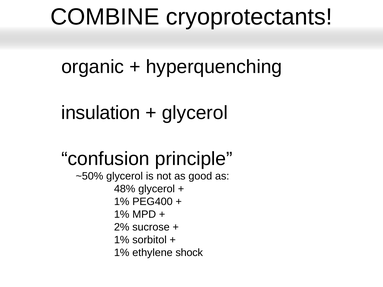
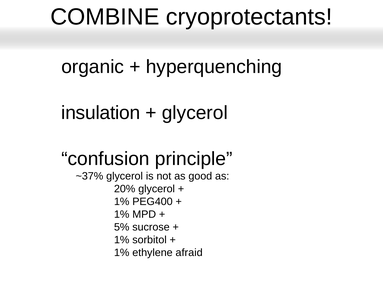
~50%: ~50% -> ~37% (89, 176)
48%: 48% -> 20% (125, 189)
2%: 2% -> 5% (122, 227)
shock: shock -> afraid (189, 253)
